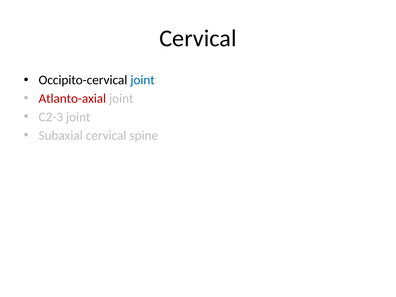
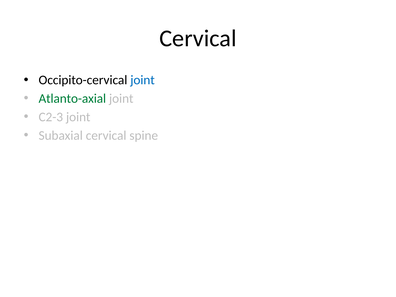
Atlanto-axial colour: red -> green (72, 99)
